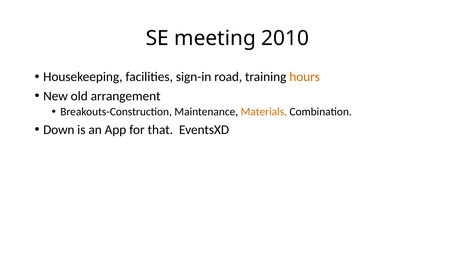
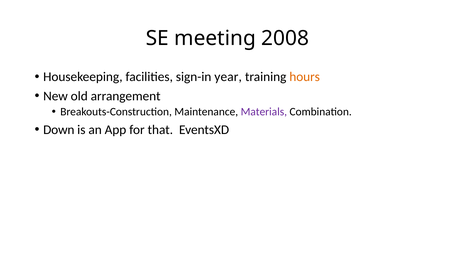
2010: 2010 -> 2008 (285, 38)
road: road -> year (228, 77)
Materials colour: orange -> purple (264, 112)
